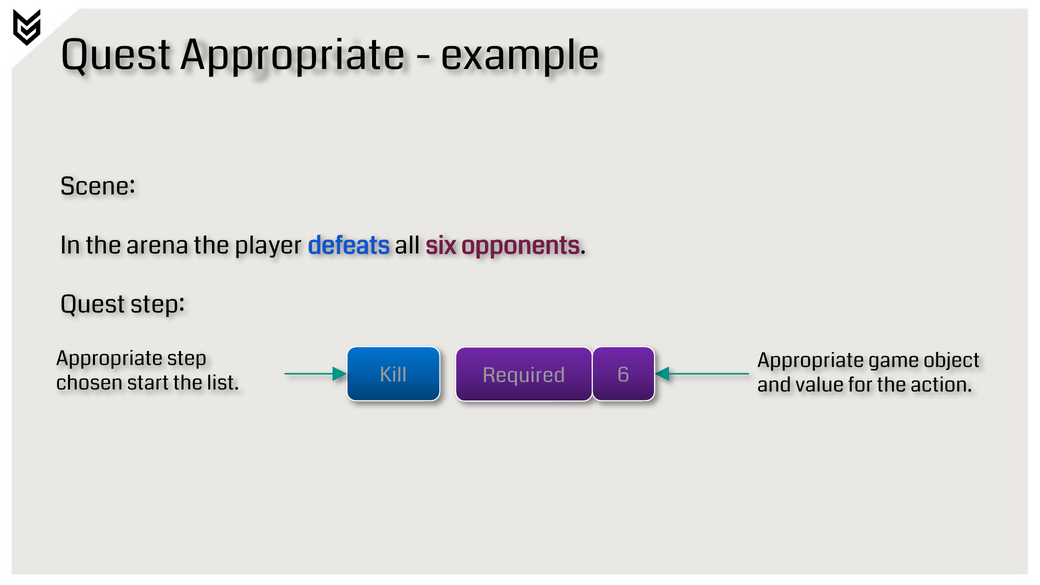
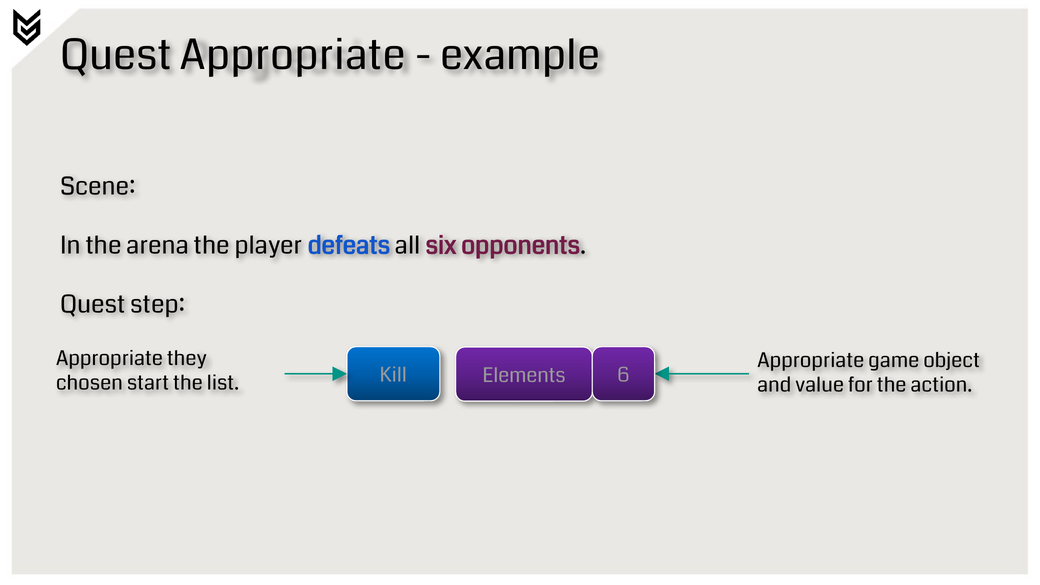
Appropriate step: step -> they (187, 359)
Required: Required -> Elements (524, 376)
